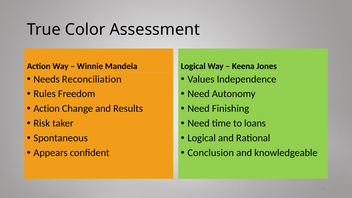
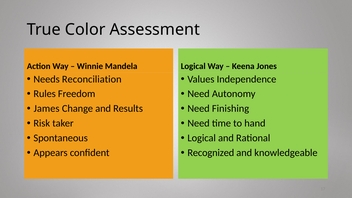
Action: Action -> James (47, 109)
loans: loans -> hand (255, 123)
Conclusion: Conclusion -> Recognized (211, 153)
